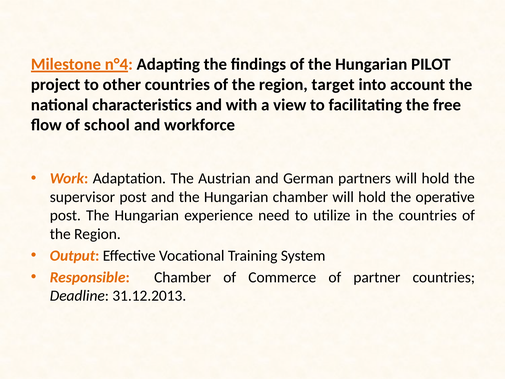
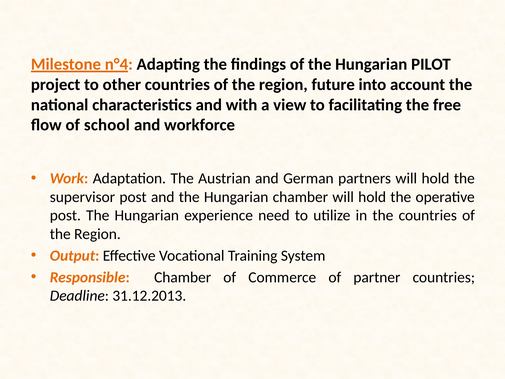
target: target -> future (333, 85)
